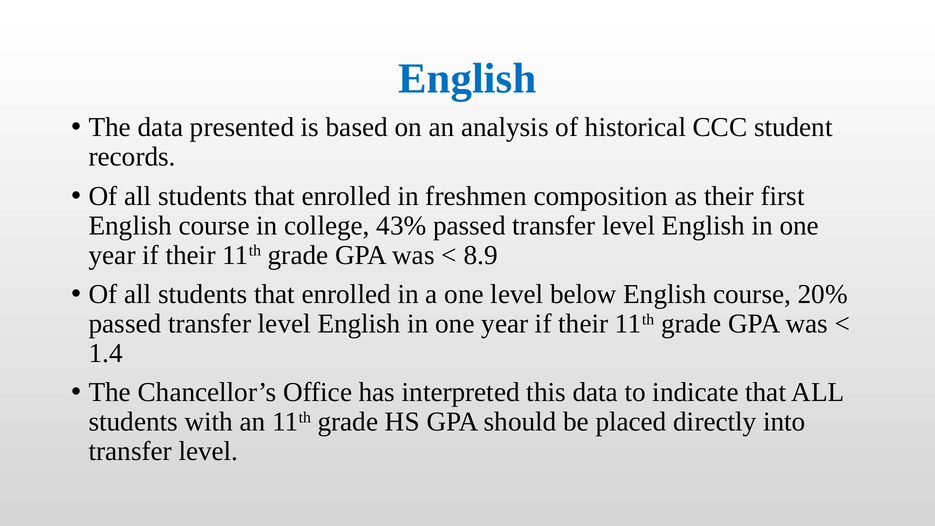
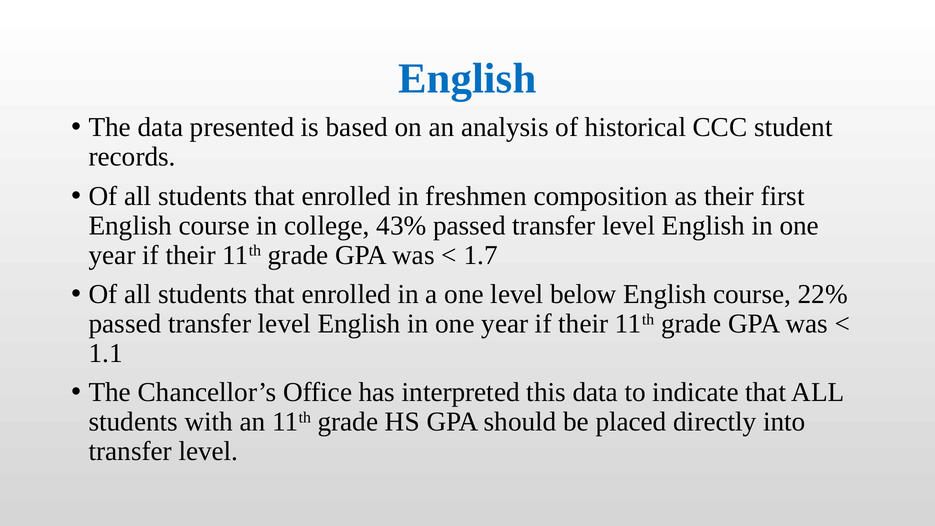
8.9: 8.9 -> 1.7 (481, 255)
20%: 20% -> 22% (823, 294)
1.4: 1.4 -> 1.1 (106, 353)
